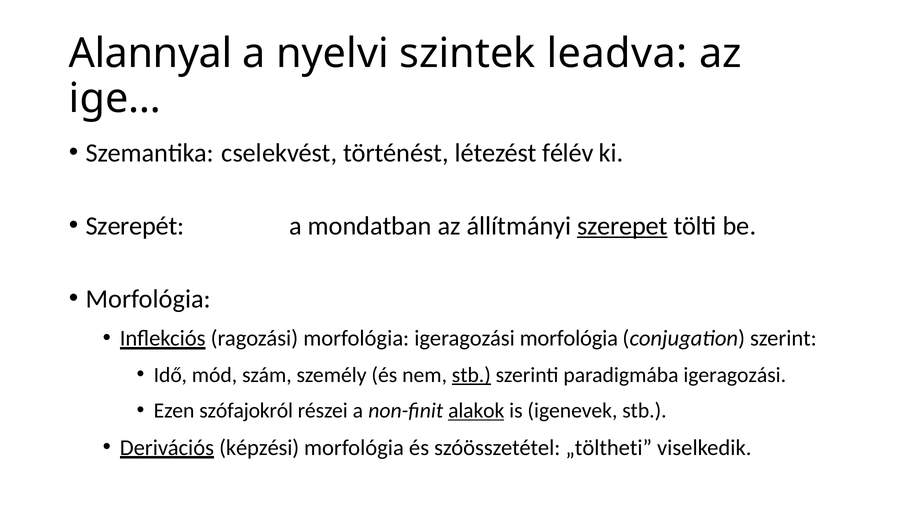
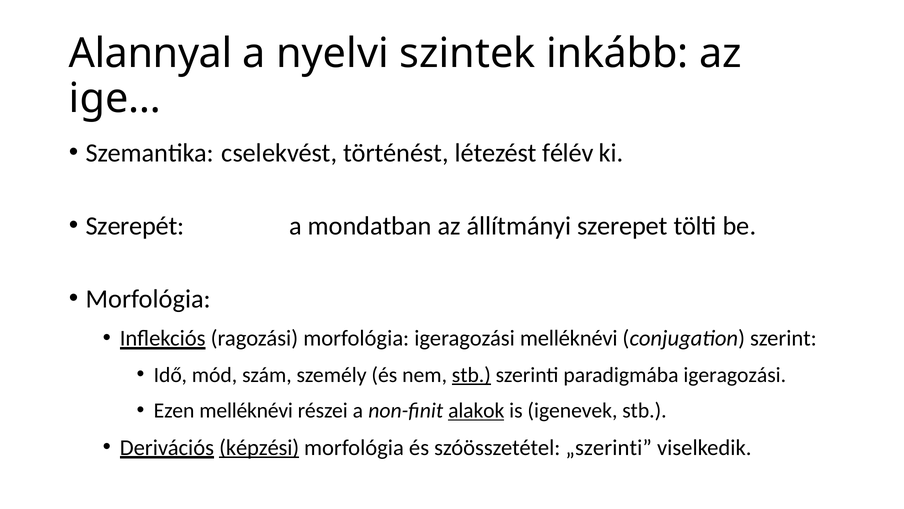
leadva: leadva -> inkább (617, 54)
szerepet underline: present -> none (622, 226)
igeragozási morfológia: morfológia -> melléknévi (569, 338)
Ezen szófajokról: szófajokról -> melléknévi (246, 410)
képzési underline: none -> present (259, 447)
„töltheti: „töltheti -> „szerinti (609, 447)
